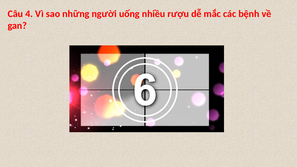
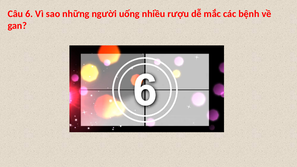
4: 4 -> 6 (29, 14)
